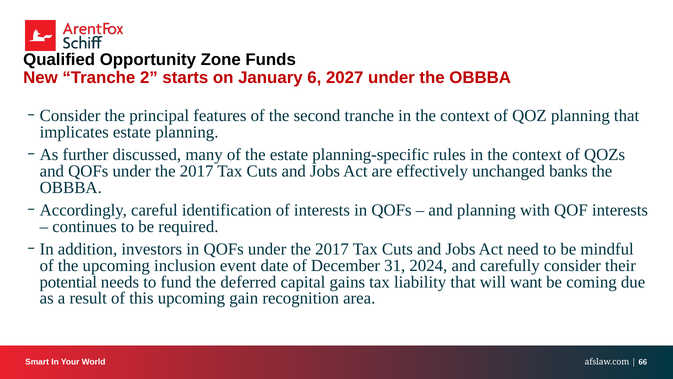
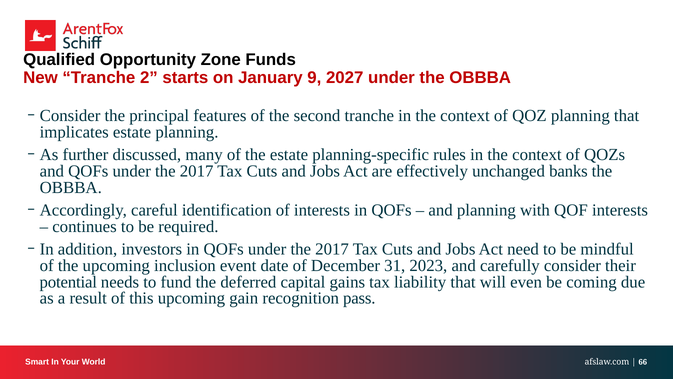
6: 6 -> 9 (314, 78)
2024: 2024 -> 2023 (428, 265)
want: want -> even (526, 282)
area: area -> pass (359, 298)
